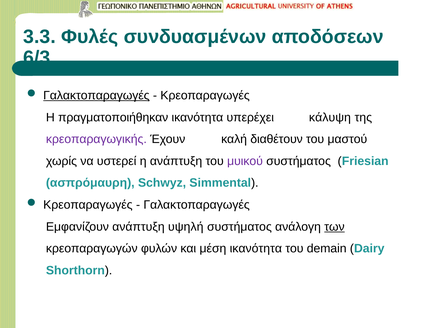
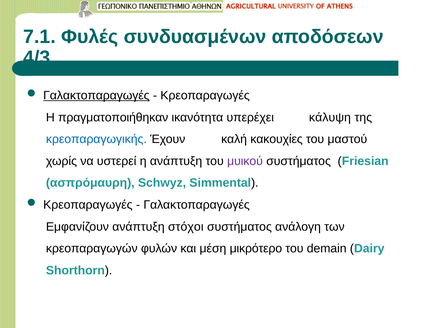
3.3: 3.3 -> 7.1 (40, 37)
6/3: 6/3 -> 4/3 (37, 58)
κρεοπαραγωγικής colour: purple -> blue (96, 139)
διαθέτουν: διαθέτουν -> κακουχίες (277, 139)
υψηλή: υψηλή -> στόχοι (186, 227)
των underline: present -> none (334, 227)
μέση ικανότητα: ικανότητα -> μικρότερο (256, 249)
